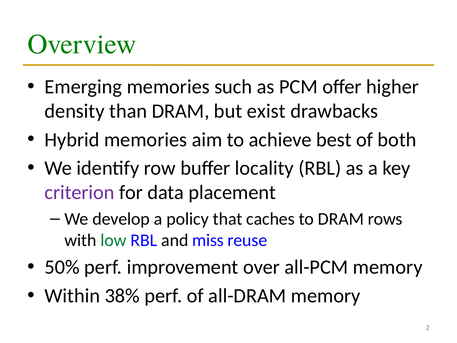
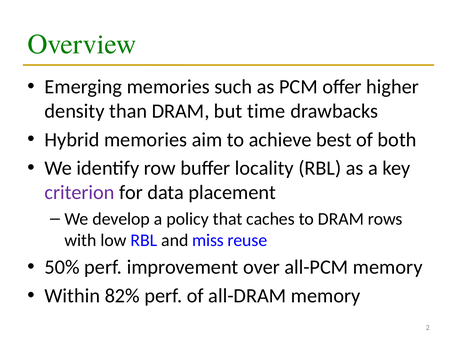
exist: exist -> time (266, 111)
low colour: green -> black (114, 240)
38%: 38% -> 82% (122, 296)
